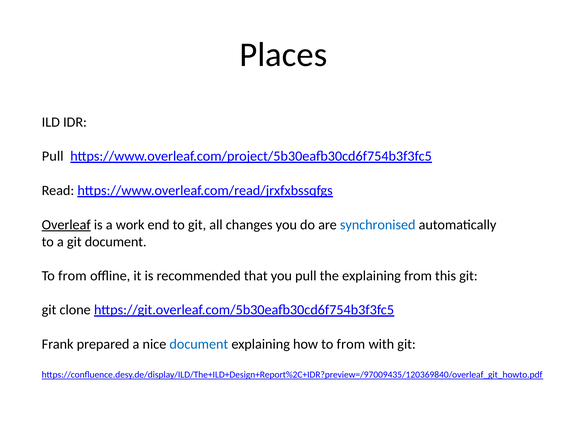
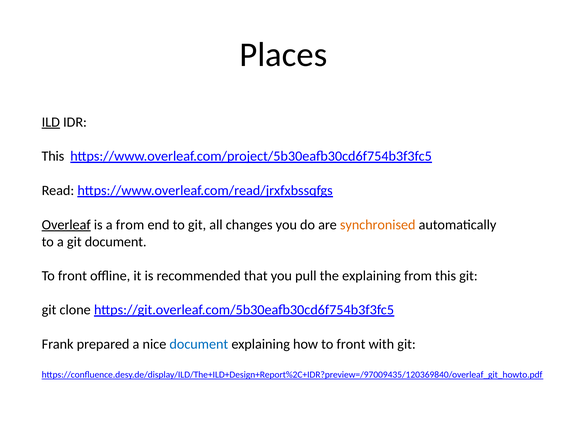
ILD underline: none -> present (51, 122)
Pull: Pull -> This (53, 156)
a work: work -> from (130, 225)
synchronised colour: blue -> orange (378, 225)
from: from -> front (72, 276)
how to from: from -> front (351, 344)
